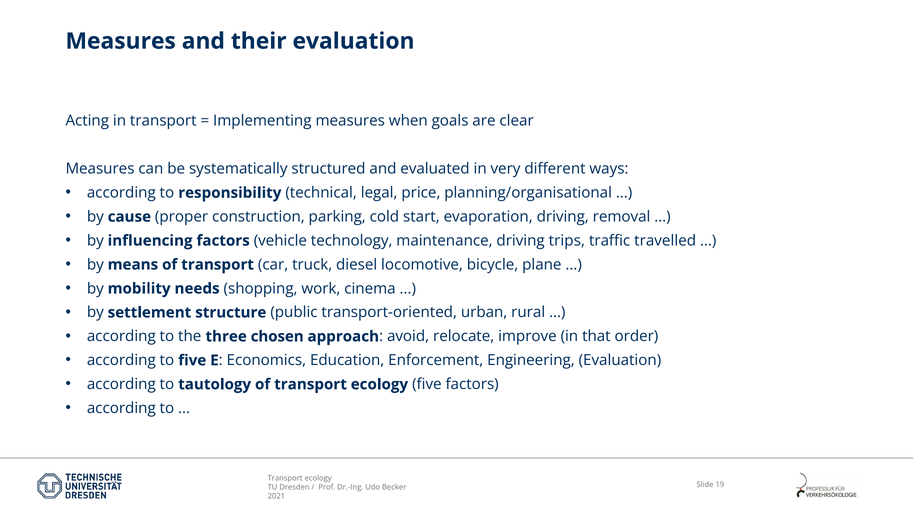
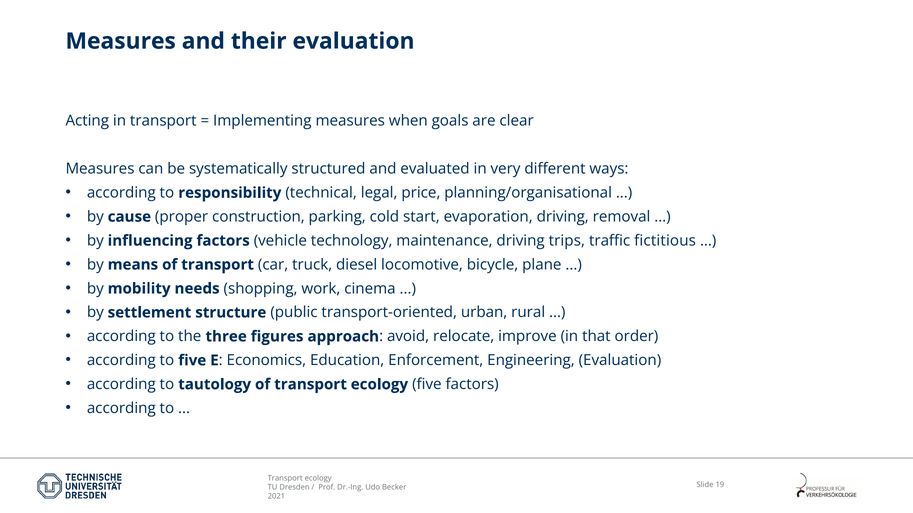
travelled: travelled -> fictitious (665, 241)
chosen: chosen -> figures (277, 337)
